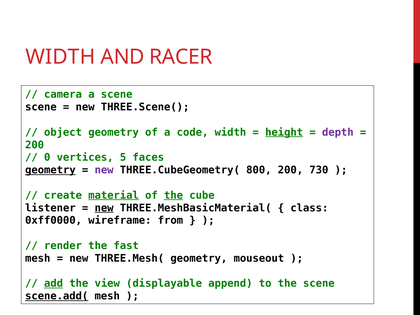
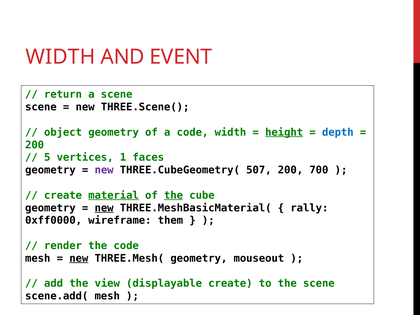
RACER: RACER -> EVENT (181, 57)
camera: camera -> return (63, 94)
depth colour: purple -> blue (338, 132)
0: 0 -> 5 (47, 157)
5: 5 -> 1 (123, 157)
geometry underline: present -> none (50, 170)
800: 800 -> 507 (259, 170)
730: 730 -> 700 (319, 170)
listener: listener -> geometry (50, 208)
class: class -> rally (309, 208)
from: from -> them (170, 220)
the fast: fast -> code (126, 246)
new underline: none -> present (79, 258)
add underline: present -> none (54, 283)
displayable append: append -> create (230, 283)
scene.add( underline: present -> none (57, 296)
